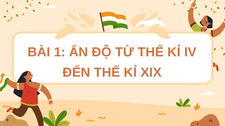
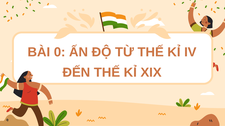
1: 1 -> 0 (60, 52)
